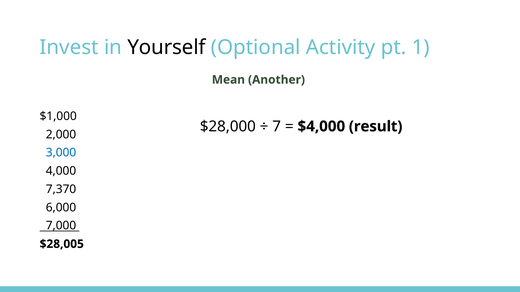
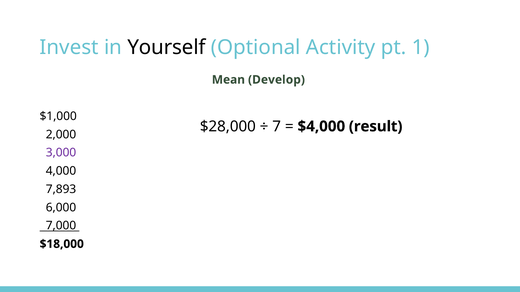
Another: Another -> Develop (276, 80)
3,000 colour: blue -> purple (61, 153)
7,370: 7,370 -> 7,893 (61, 190)
$28,005: $28,005 -> $18,000 (62, 244)
